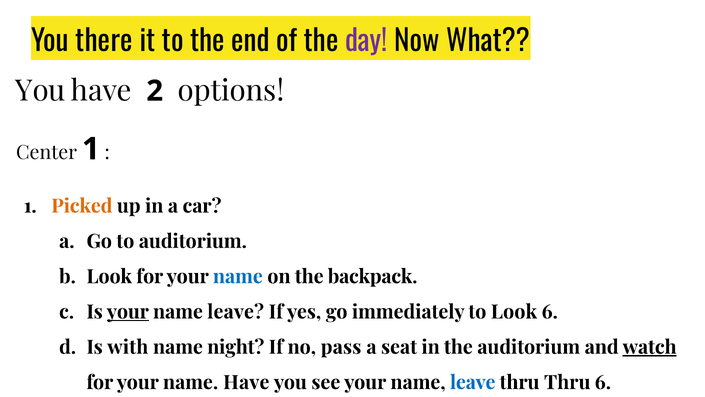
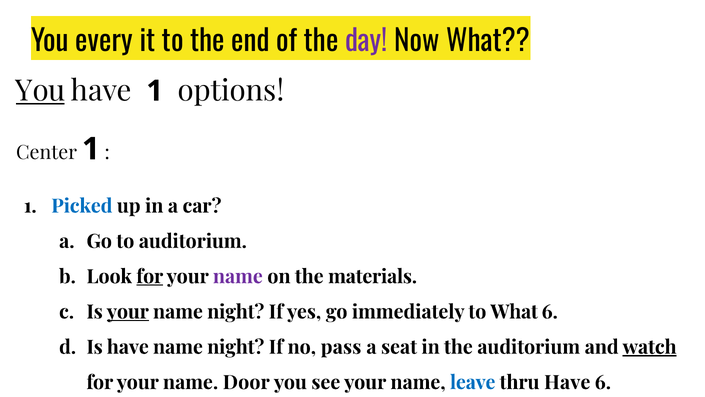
there: there -> every (104, 41)
You underline: none -> present (40, 91)
have 2: 2 -> 1 (155, 91)
Picked colour: orange -> blue (82, 206)
for underline: none -> present (150, 276)
name colour: blue -> purple (238, 276)
backpack: backpack -> materials (373, 276)
leave: leave -> night (236, 312)
to Look: Look -> What (514, 312)
Is with: with -> have (128, 347)
name Have: Have -> Door (246, 382)
thru Thru: Thru -> Have (567, 382)
